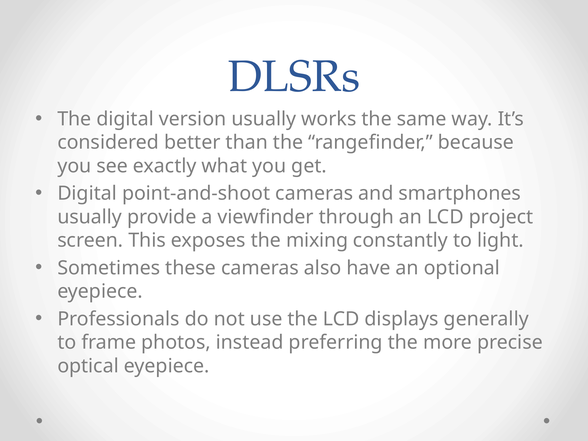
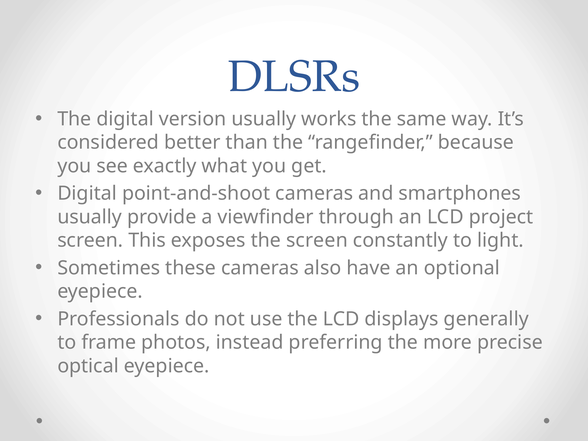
the mixing: mixing -> screen (317, 240)
